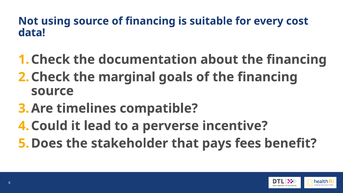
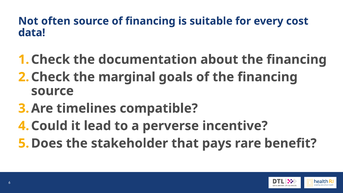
using: using -> often (56, 21)
fees: fees -> rare (248, 143)
